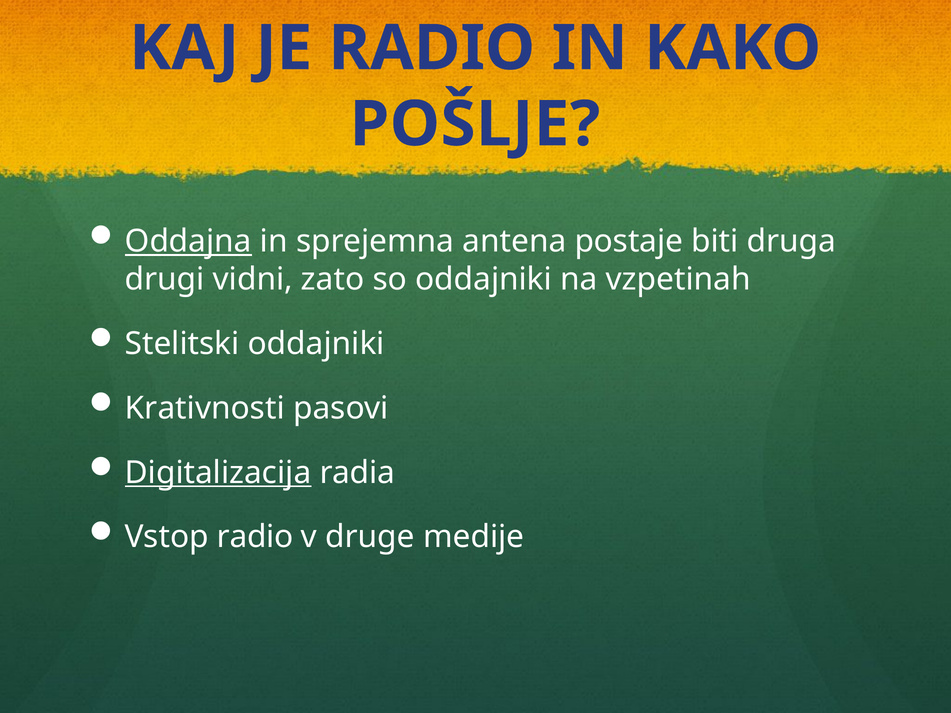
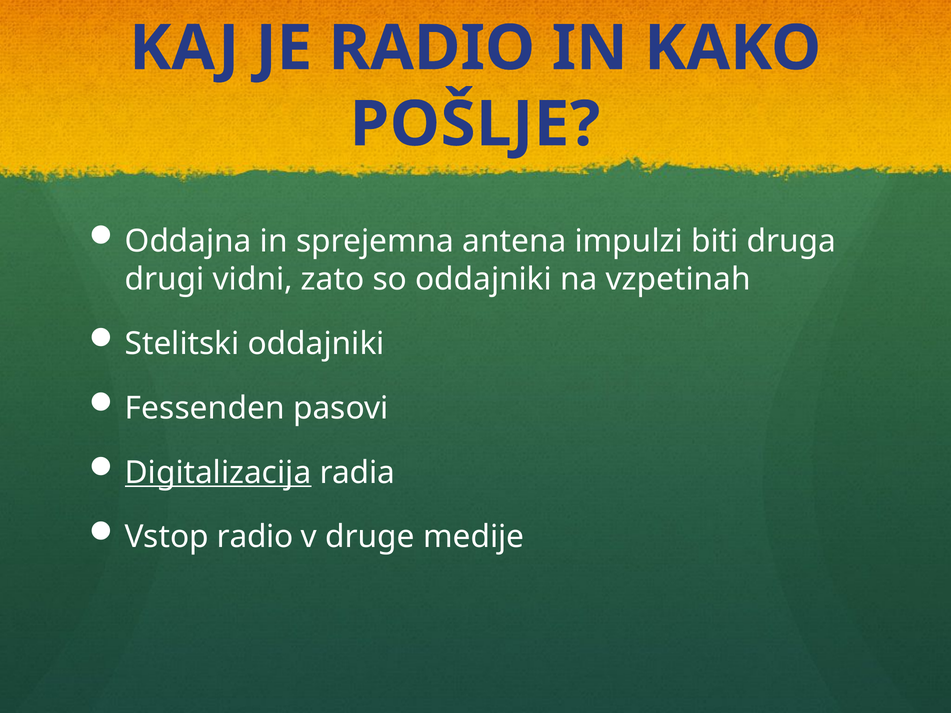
Oddajna underline: present -> none (188, 241)
postaje: postaje -> impulzi (629, 241)
Krativnosti: Krativnosti -> Fessenden (205, 408)
